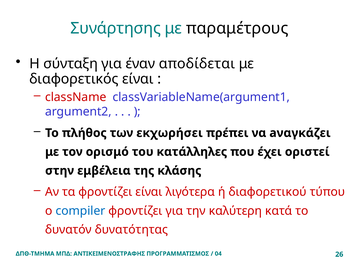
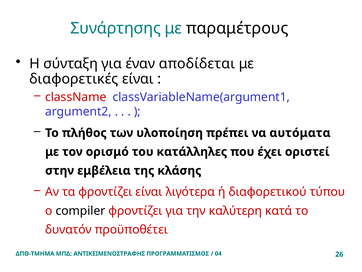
διαφορετικός: διαφορετικός -> διαφορετικές (74, 79)
εκχωρήσει: εκχωρήσει -> υλοποίηση (170, 133)
aναγκάζει: aναγκάζει -> αυτόματα (300, 133)
compiler colour: blue -> black (80, 210)
δυνατότητας: δυνατότητας -> προϋποθέτει (131, 229)
